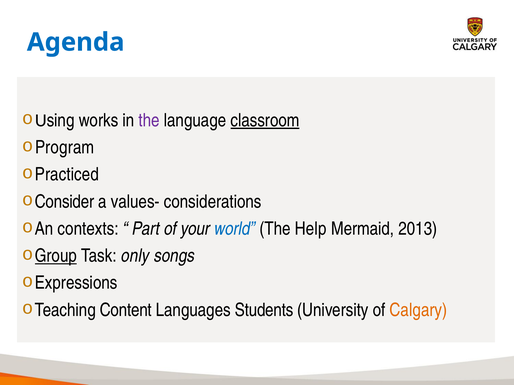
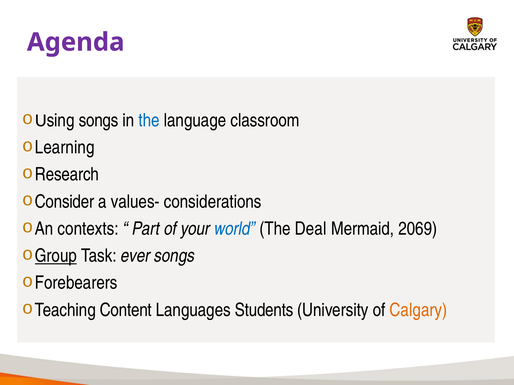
Agenda colour: blue -> purple (76, 42)
Using works: works -> songs (99, 121)
the colour: purple -> blue (149, 121)
classroom underline: present -> none (265, 121)
Program: Program -> Learning (65, 148)
Practiced: Practiced -> Research (67, 175)
Help: Help -> Deal (311, 229)
2013: 2013 -> 2069 (418, 229)
only: only -> ever (135, 256)
Expressions: Expressions -> Forebearers (76, 283)
